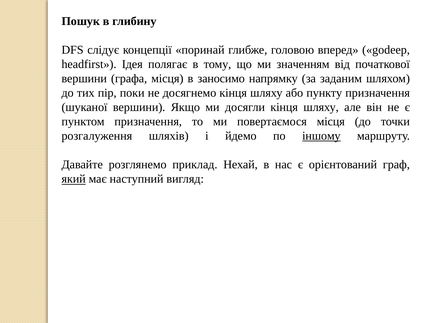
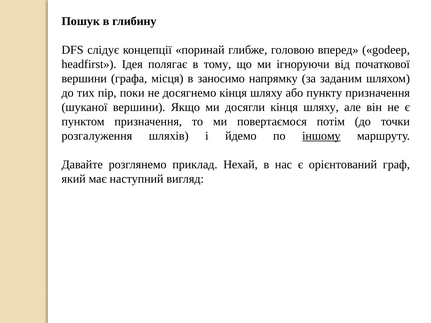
значенням: значенням -> ігноруючи (303, 64)
повертаємося місця: місця -> потім (331, 122)
який underline: present -> none (74, 179)
